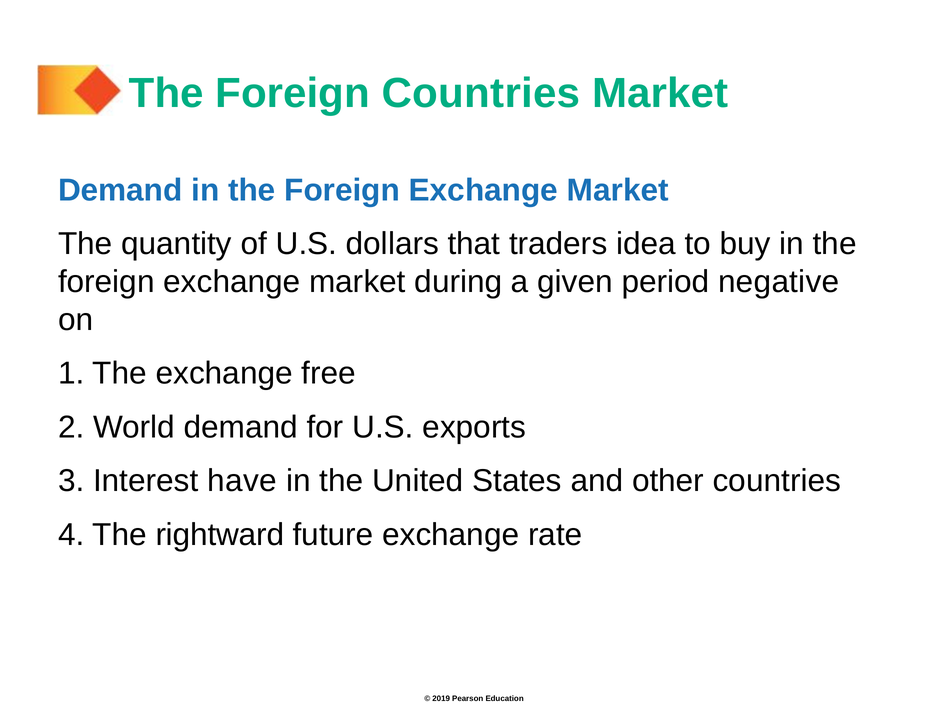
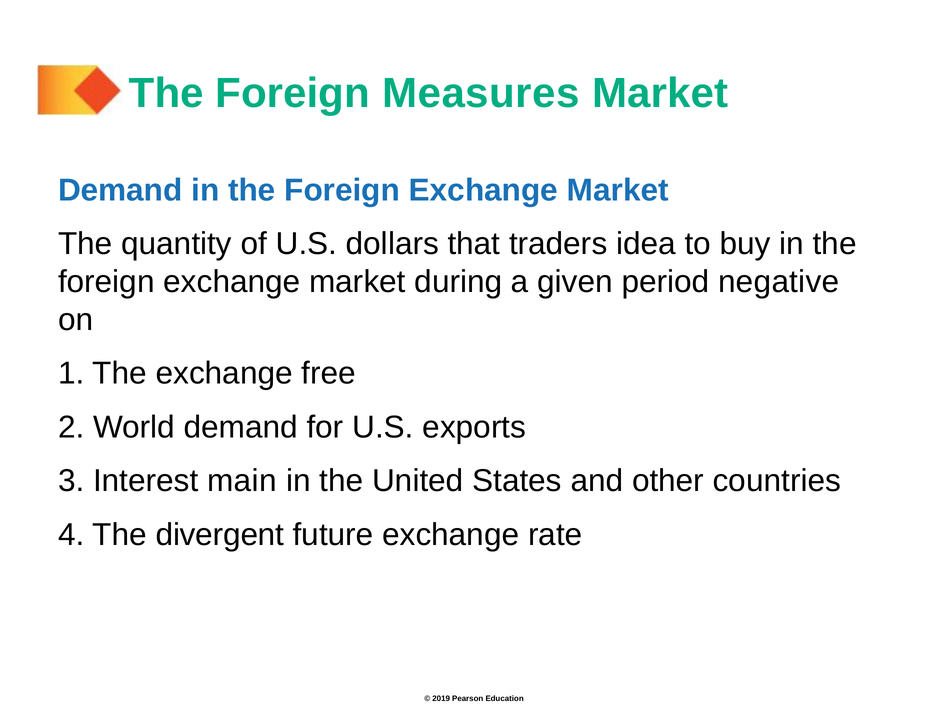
Foreign Countries: Countries -> Measures (481, 93)
have: have -> main (242, 481)
rightward: rightward -> divergent (220, 535)
